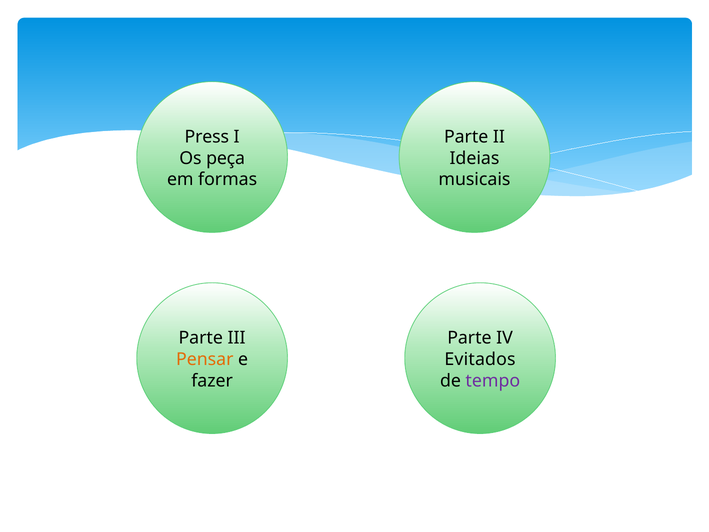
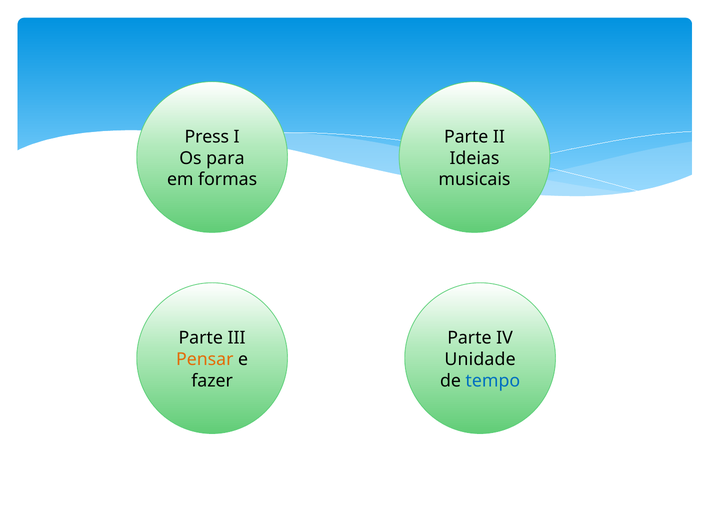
peça: peça -> para (225, 158)
Evitados: Evitados -> Unidade (480, 359)
tempo colour: purple -> blue (493, 380)
